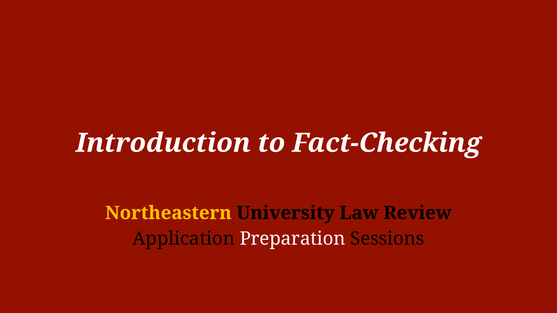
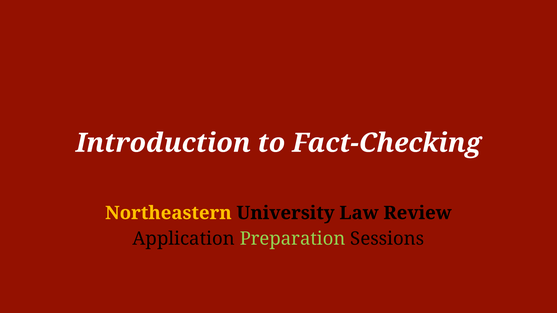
Preparation colour: white -> light green (293, 239)
